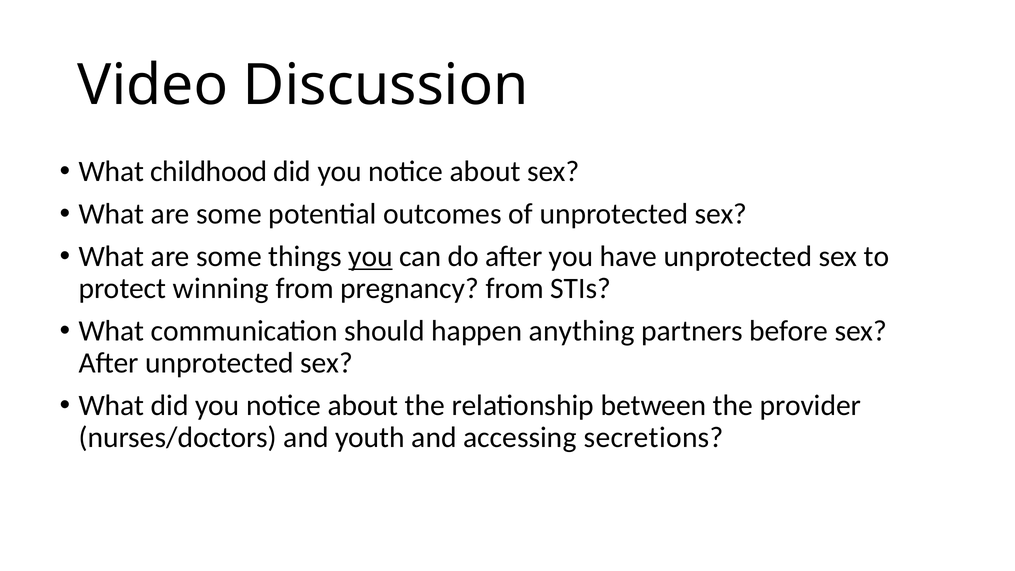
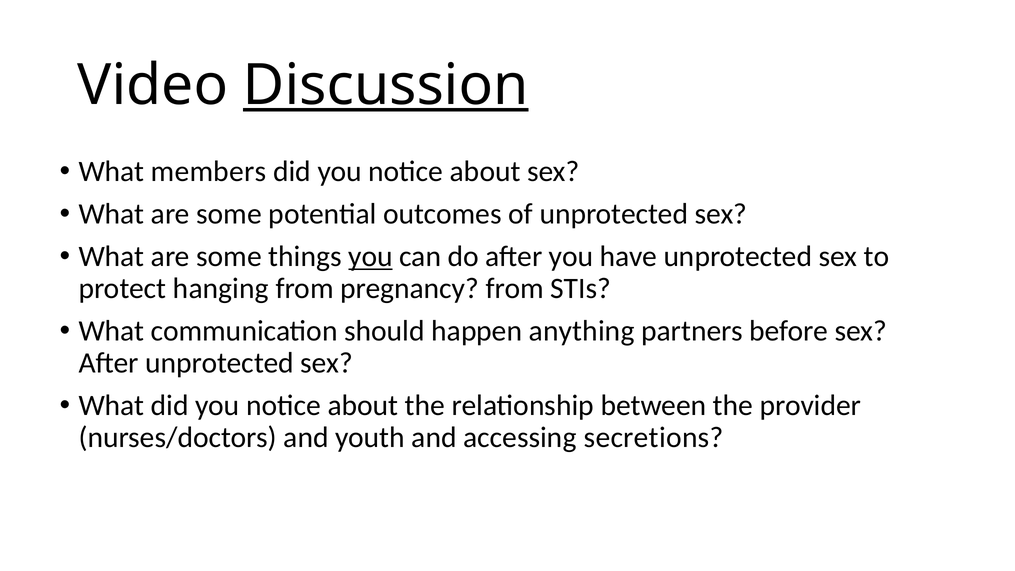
Discussion underline: none -> present (386, 85)
childhood: childhood -> members (209, 172)
winning: winning -> hanging (221, 288)
